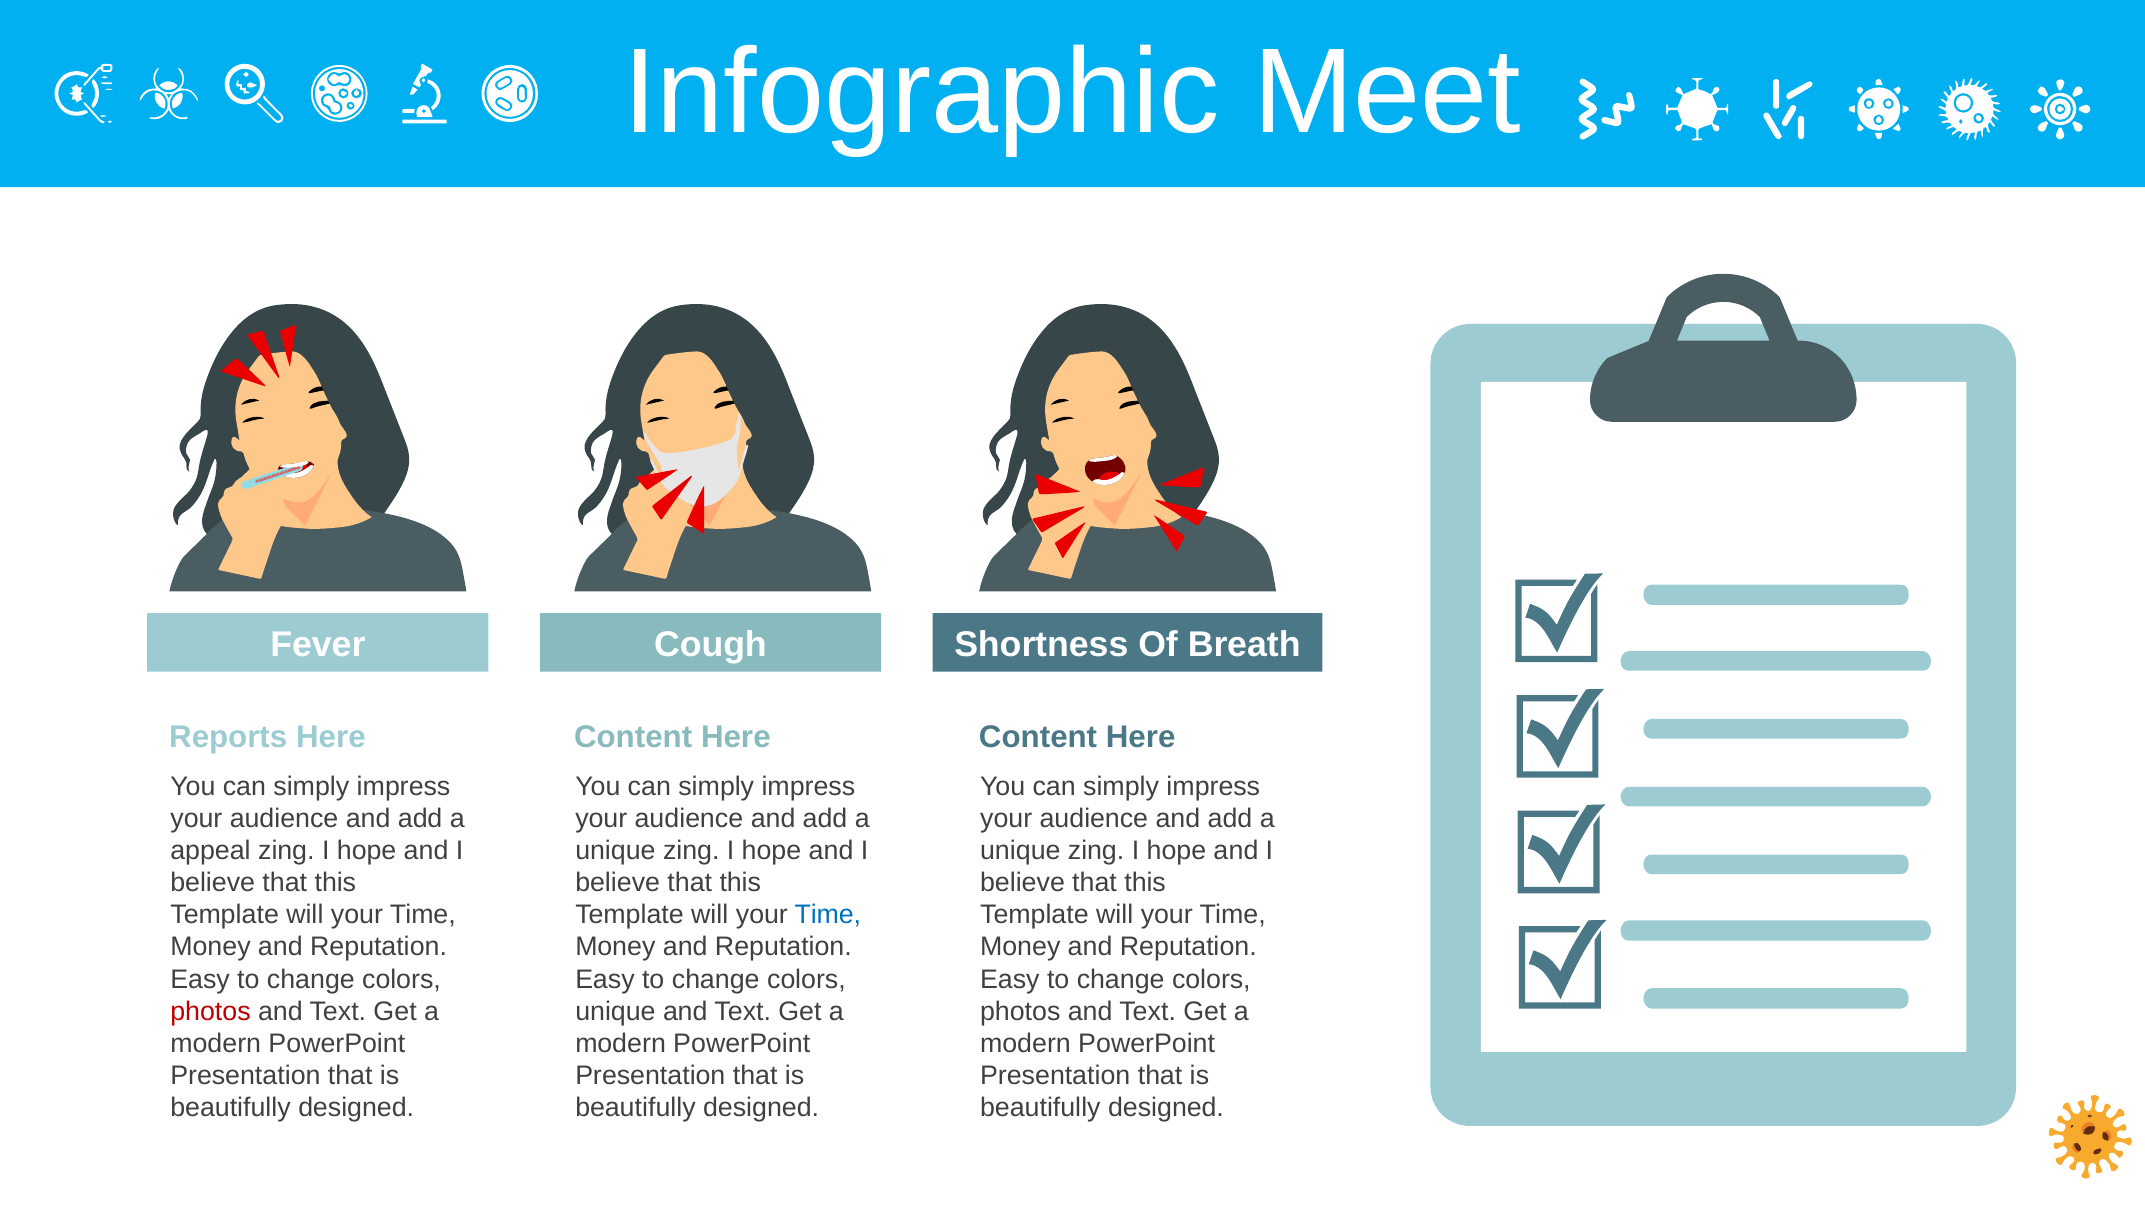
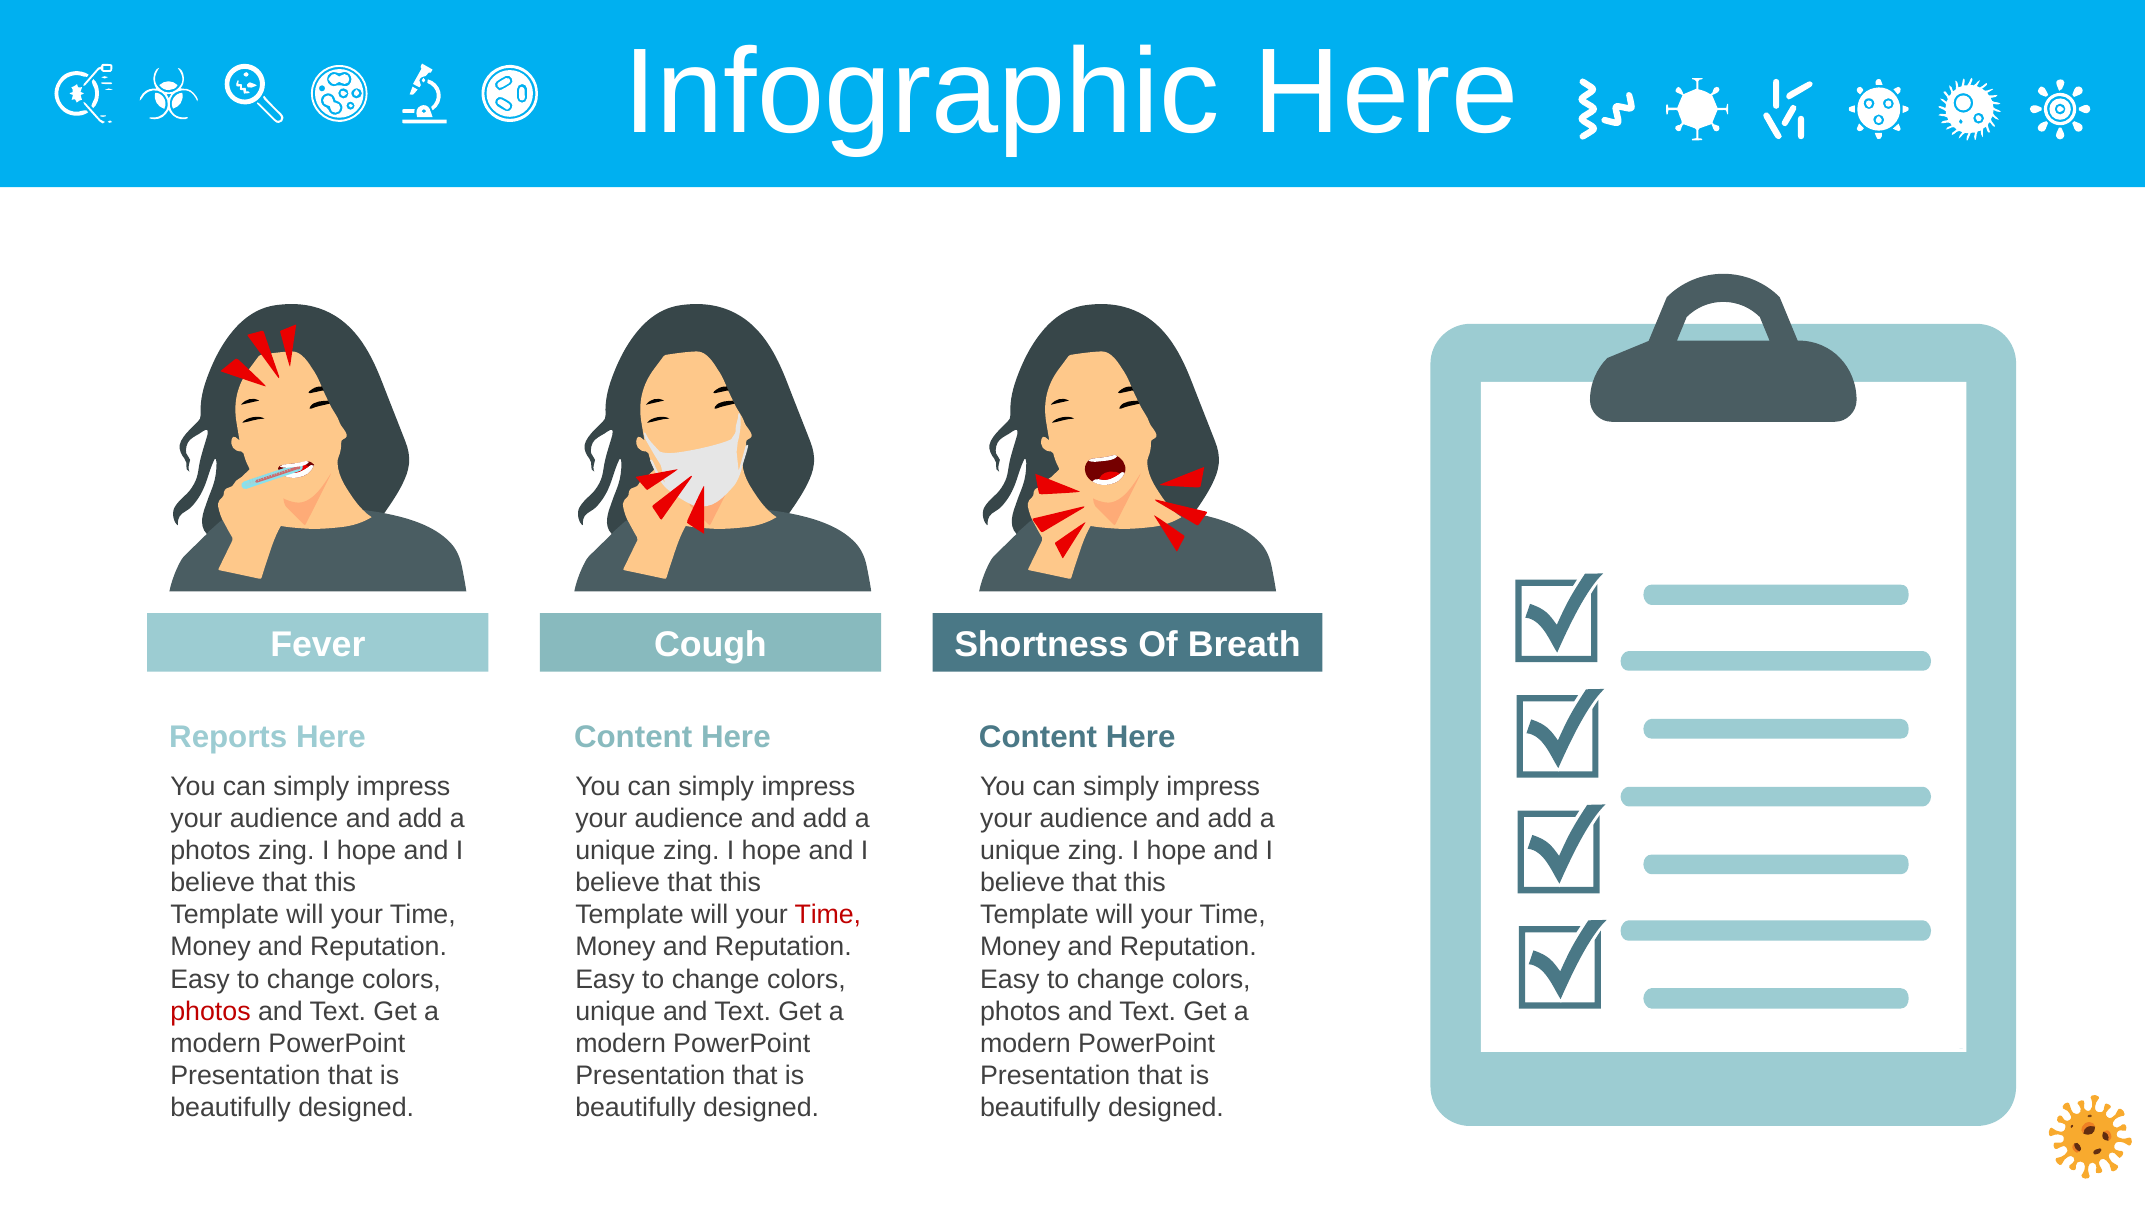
Infographic Meet: Meet -> Here (1386, 93)
appeal: appeal -> photos (210, 851)
Time colour: blue -> red (828, 915)
